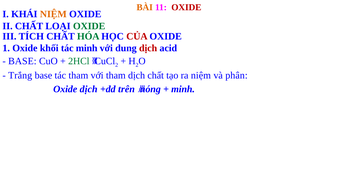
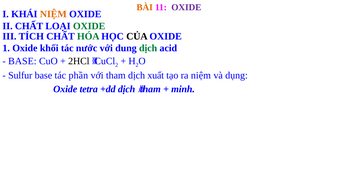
OXIDE colour: red -> purple (186, 7)
CỦA colour: red -> black (137, 37)
tác minh: minh -> nước (87, 48)
dịch colour: red -> green (148, 48)
2HCl colour: green -> black (79, 61)
Trắng: Trắng -> Sulfur (20, 75)
tác tham: tham -> phần (78, 75)
dịch chất: chất -> xuất (156, 75)
phân: phân -> dụng (237, 75)
Oxide dịch: dịch -> tetra (89, 89)
+dd trên: trên -> dịch (127, 89)
nóng: nóng -> tham (150, 89)
